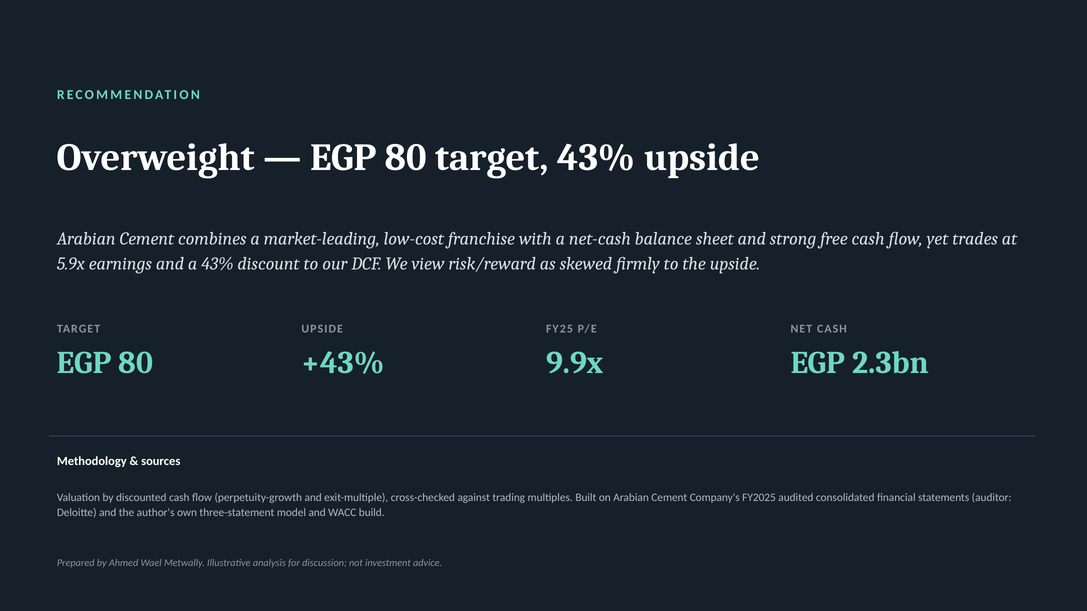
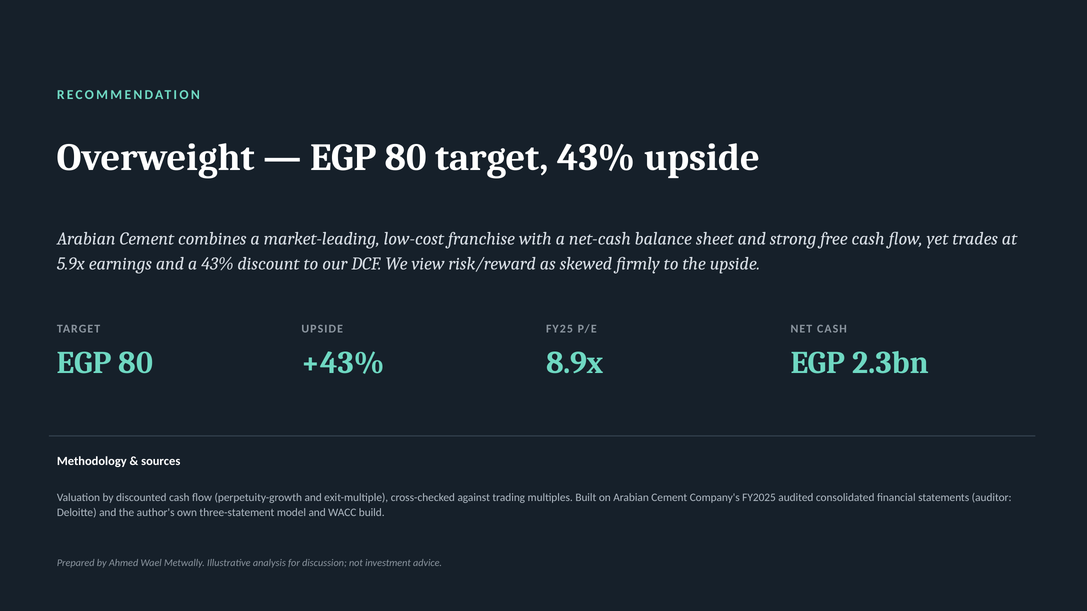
9.9x: 9.9x -> 8.9x (575, 363)
